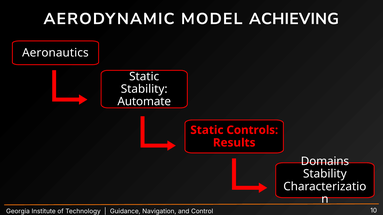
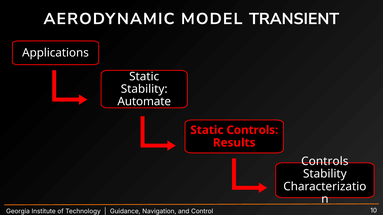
ACHIEVING: ACHIEVING -> TRANSIENT (294, 19)
Aeronautics: Aeronautics -> Applications (55, 53)
Domains: Domains -> Controls (325, 162)
